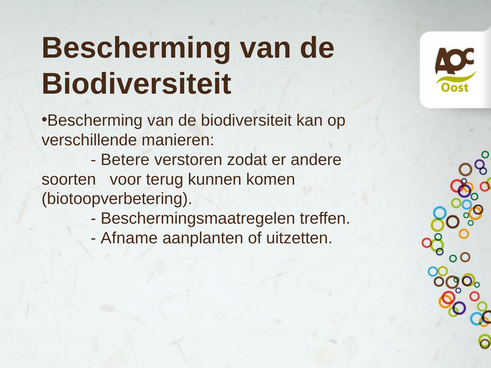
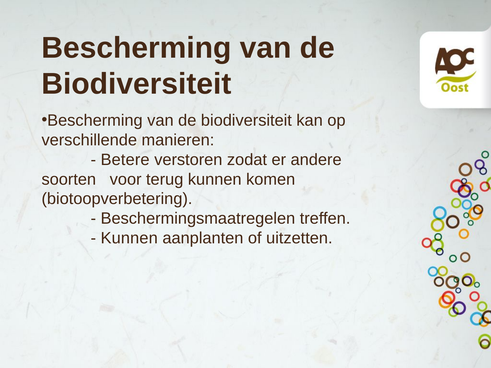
Afname: Afname -> Kunnen (129, 238)
